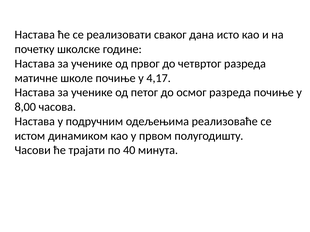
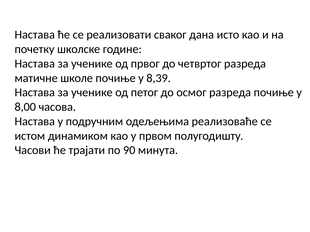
4,17: 4,17 -> 8,39 (159, 78)
40: 40 -> 90 (129, 151)
